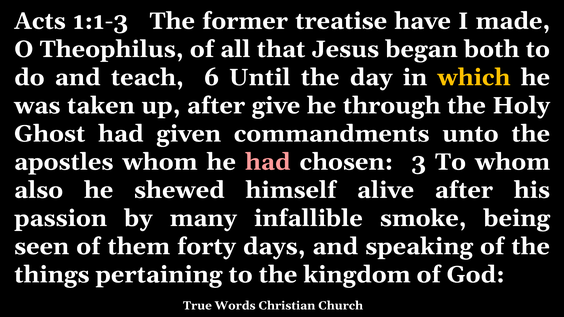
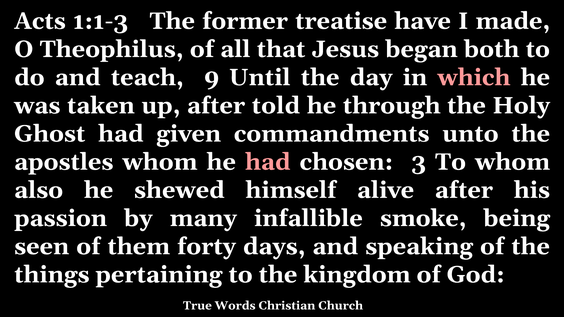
6: 6 -> 9 (212, 77)
which colour: yellow -> pink (474, 77)
give: give -> told (276, 106)
